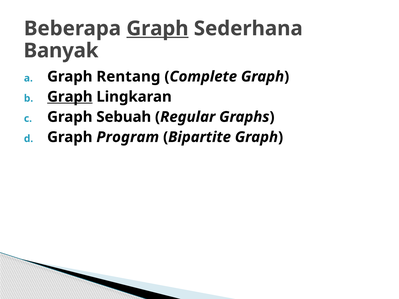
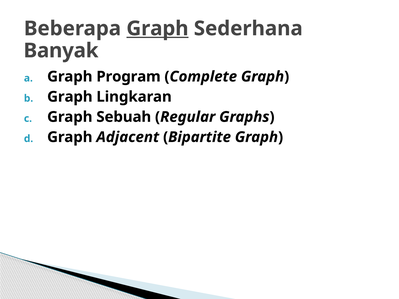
Rentang: Rentang -> Program (129, 77)
Graph underline: present -> none (70, 97)
Program: Program -> Adjacent (128, 137)
